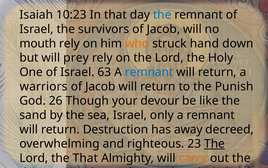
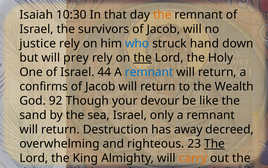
10:23: 10:23 -> 10:30 (71, 15)
the colour: blue -> orange (162, 15)
mouth: mouth -> justice (38, 43)
who colour: orange -> blue (137, 43)
the underline: none -> present (143, 58)
63: 63 -> 44 (104, 72)
warriors: warriors -> confirms (44, 86)
Punish: Punish -> Wealth (234, 86)
26: 26 -> 92 (56, 101)
the That: That -> King (85, 158)
